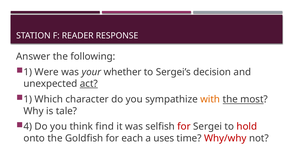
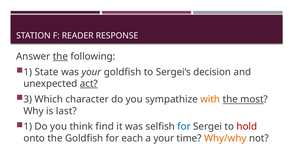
the underline: none -> present (60, 56)
Were: Were -> State (47, 72)
your whether: whether -> goldfish (123, 72)
1: 1 -> 3 (28, 99)
tale: tale -> last (66, 111)
4: 4 -> 1 (28, 126)
for colour: red -> blue (184, 126)
a uses: uses -> your (164, 138)
Why/why colour: red -> orange (225, 138)
